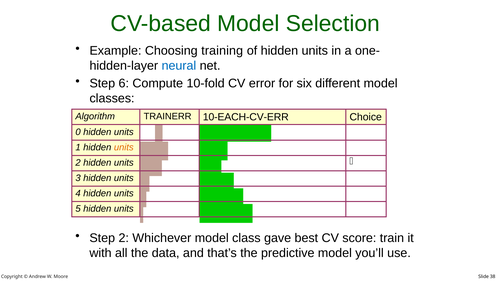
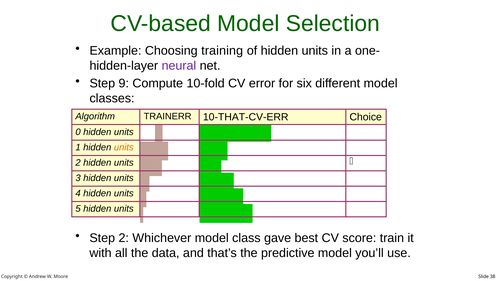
neural colour: blue -> purple (179, 66)
6: 6 -> 9 (124, 83)
10-EACH-CV-ERR: 10-EACH-CV-ERR -> 10-THAT-CV-ERR (246, 117)
